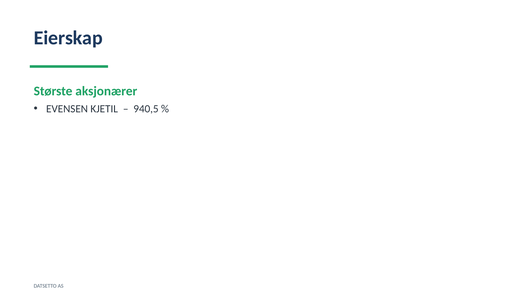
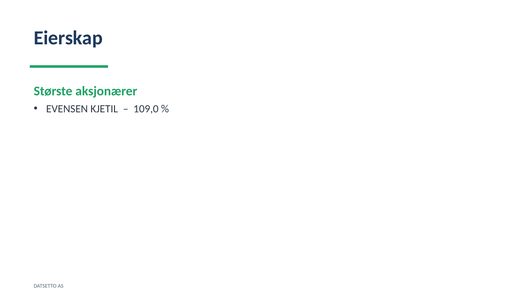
940,5: 940,5 -> 109,0 (146, 109)
